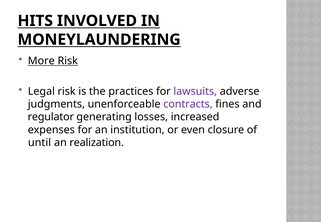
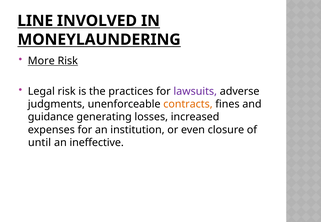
HITS: HITS -> LINE (35, 21)
contracts colour: purple -> orange (188, 104)
regulator: regulator -> guidance (51, 117)
realization: realization -> ineffective (97, 143)
